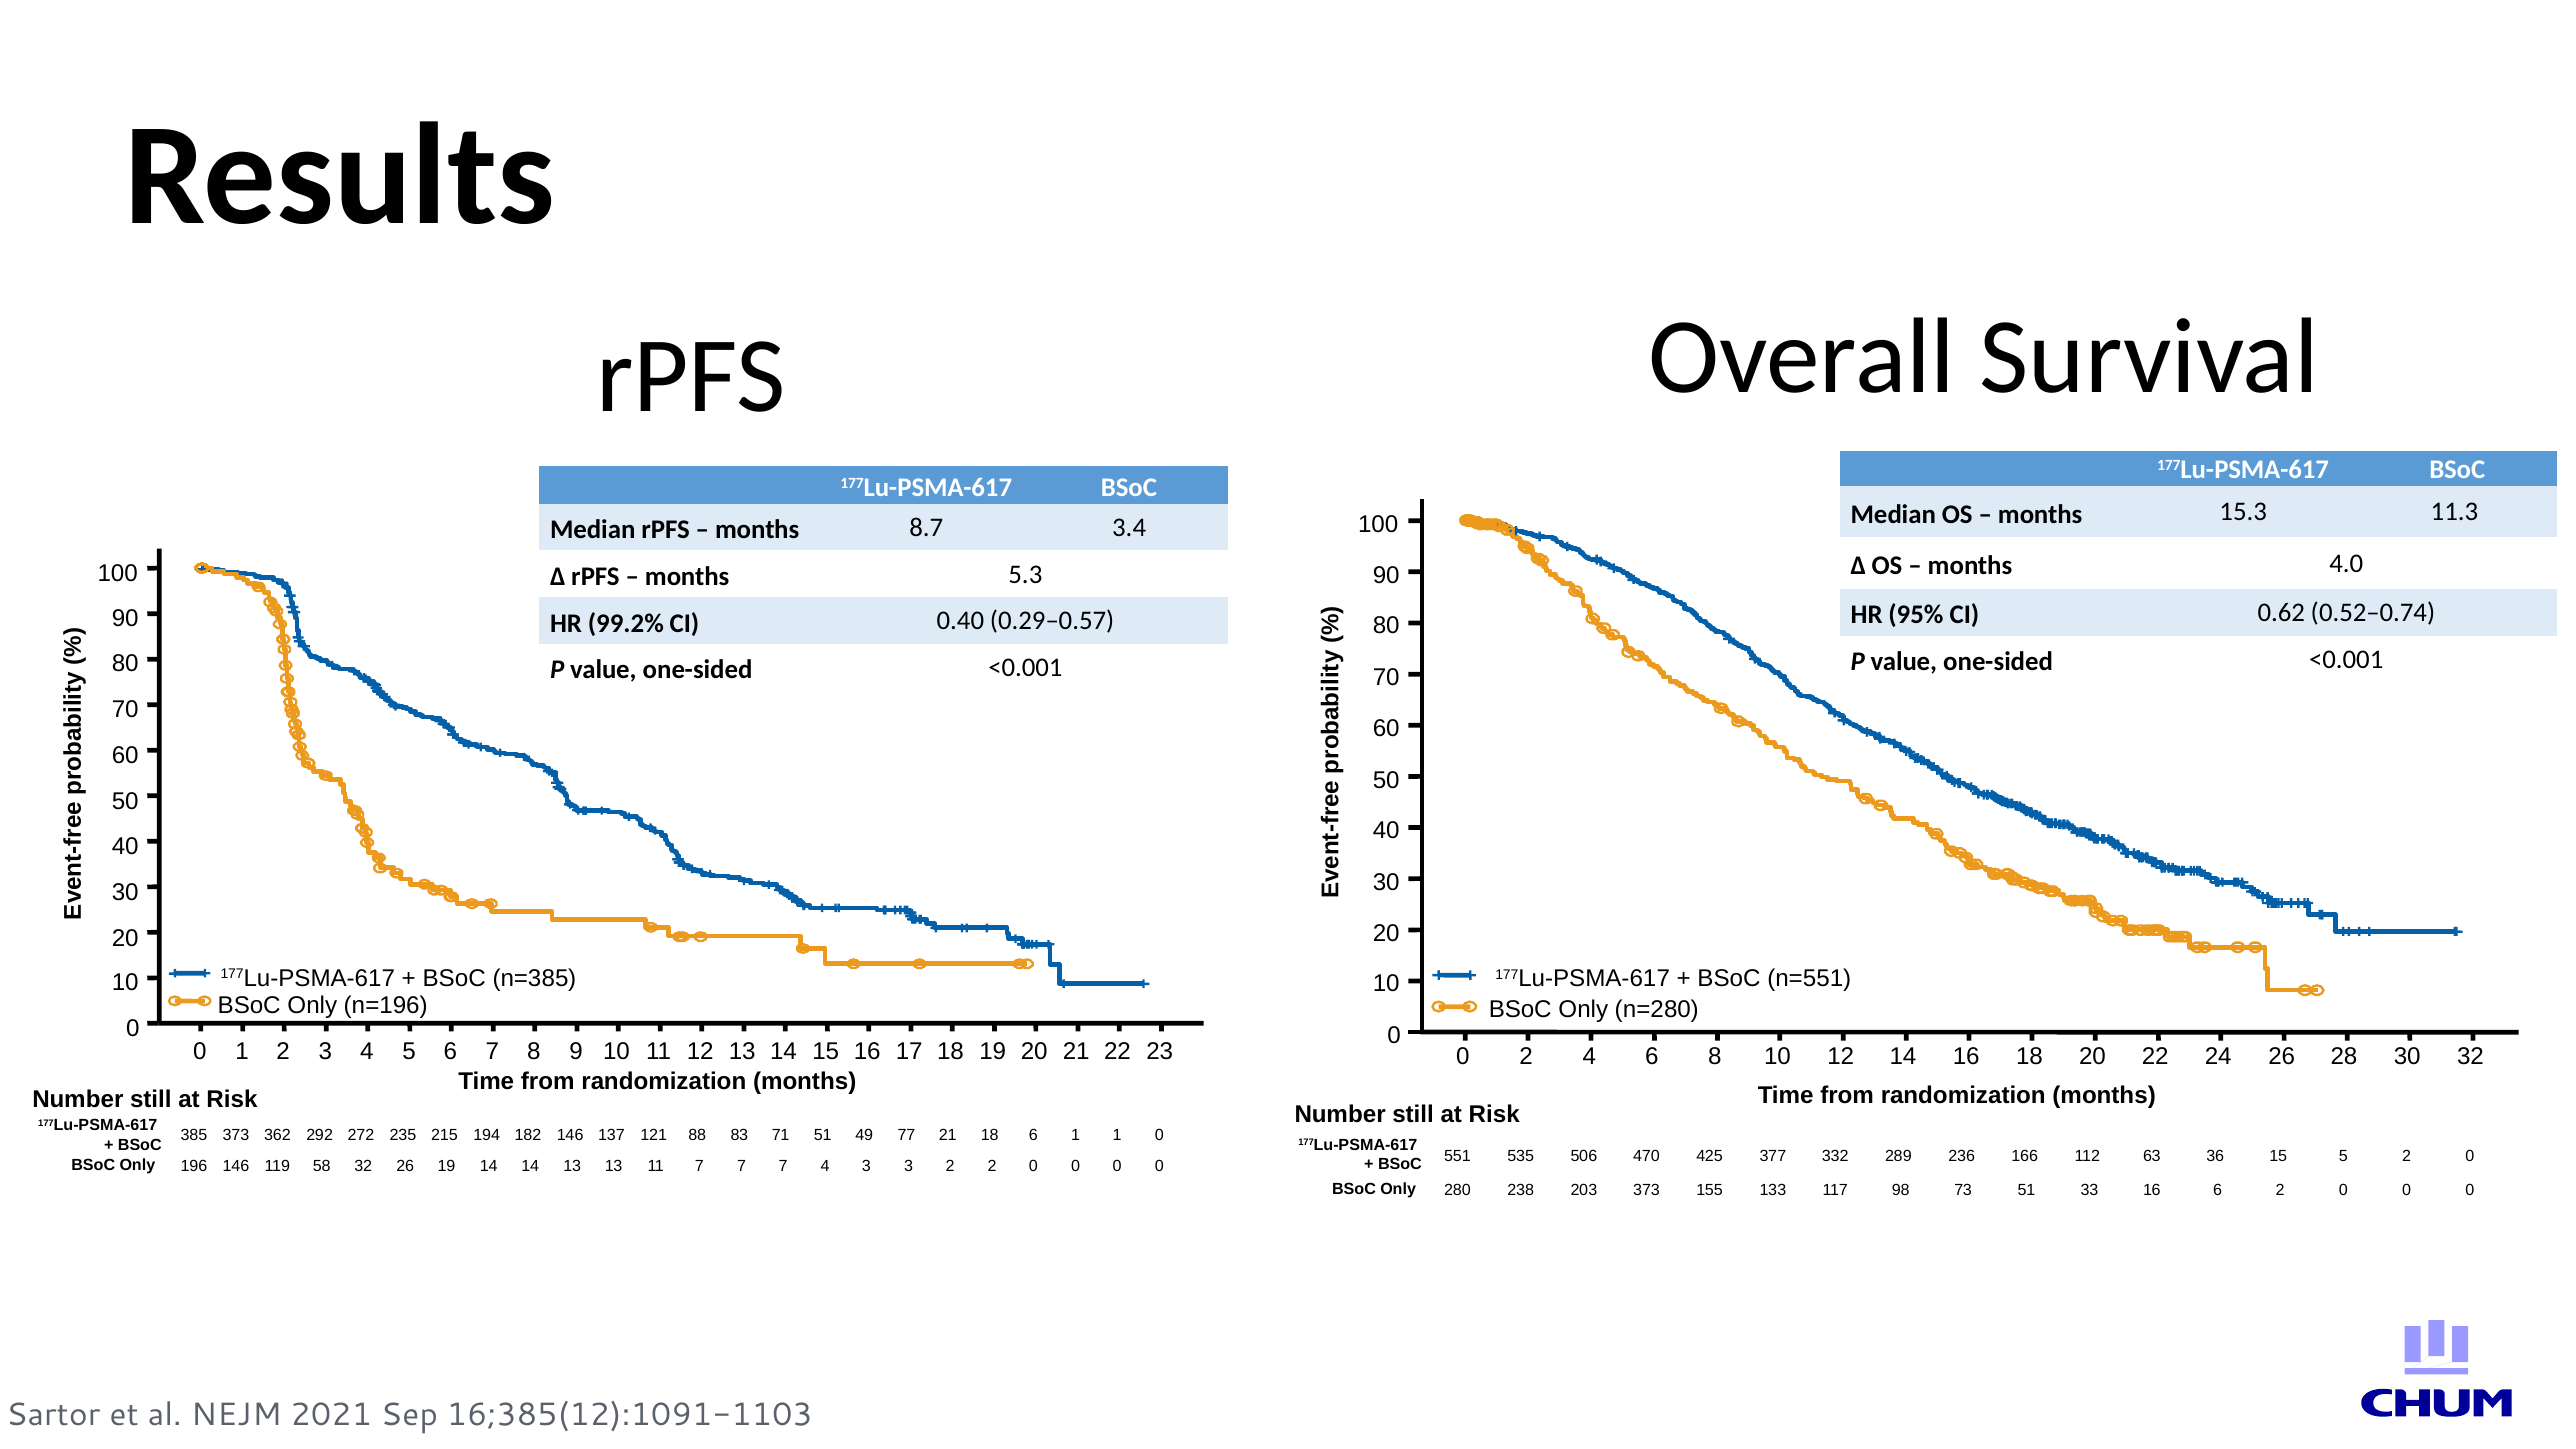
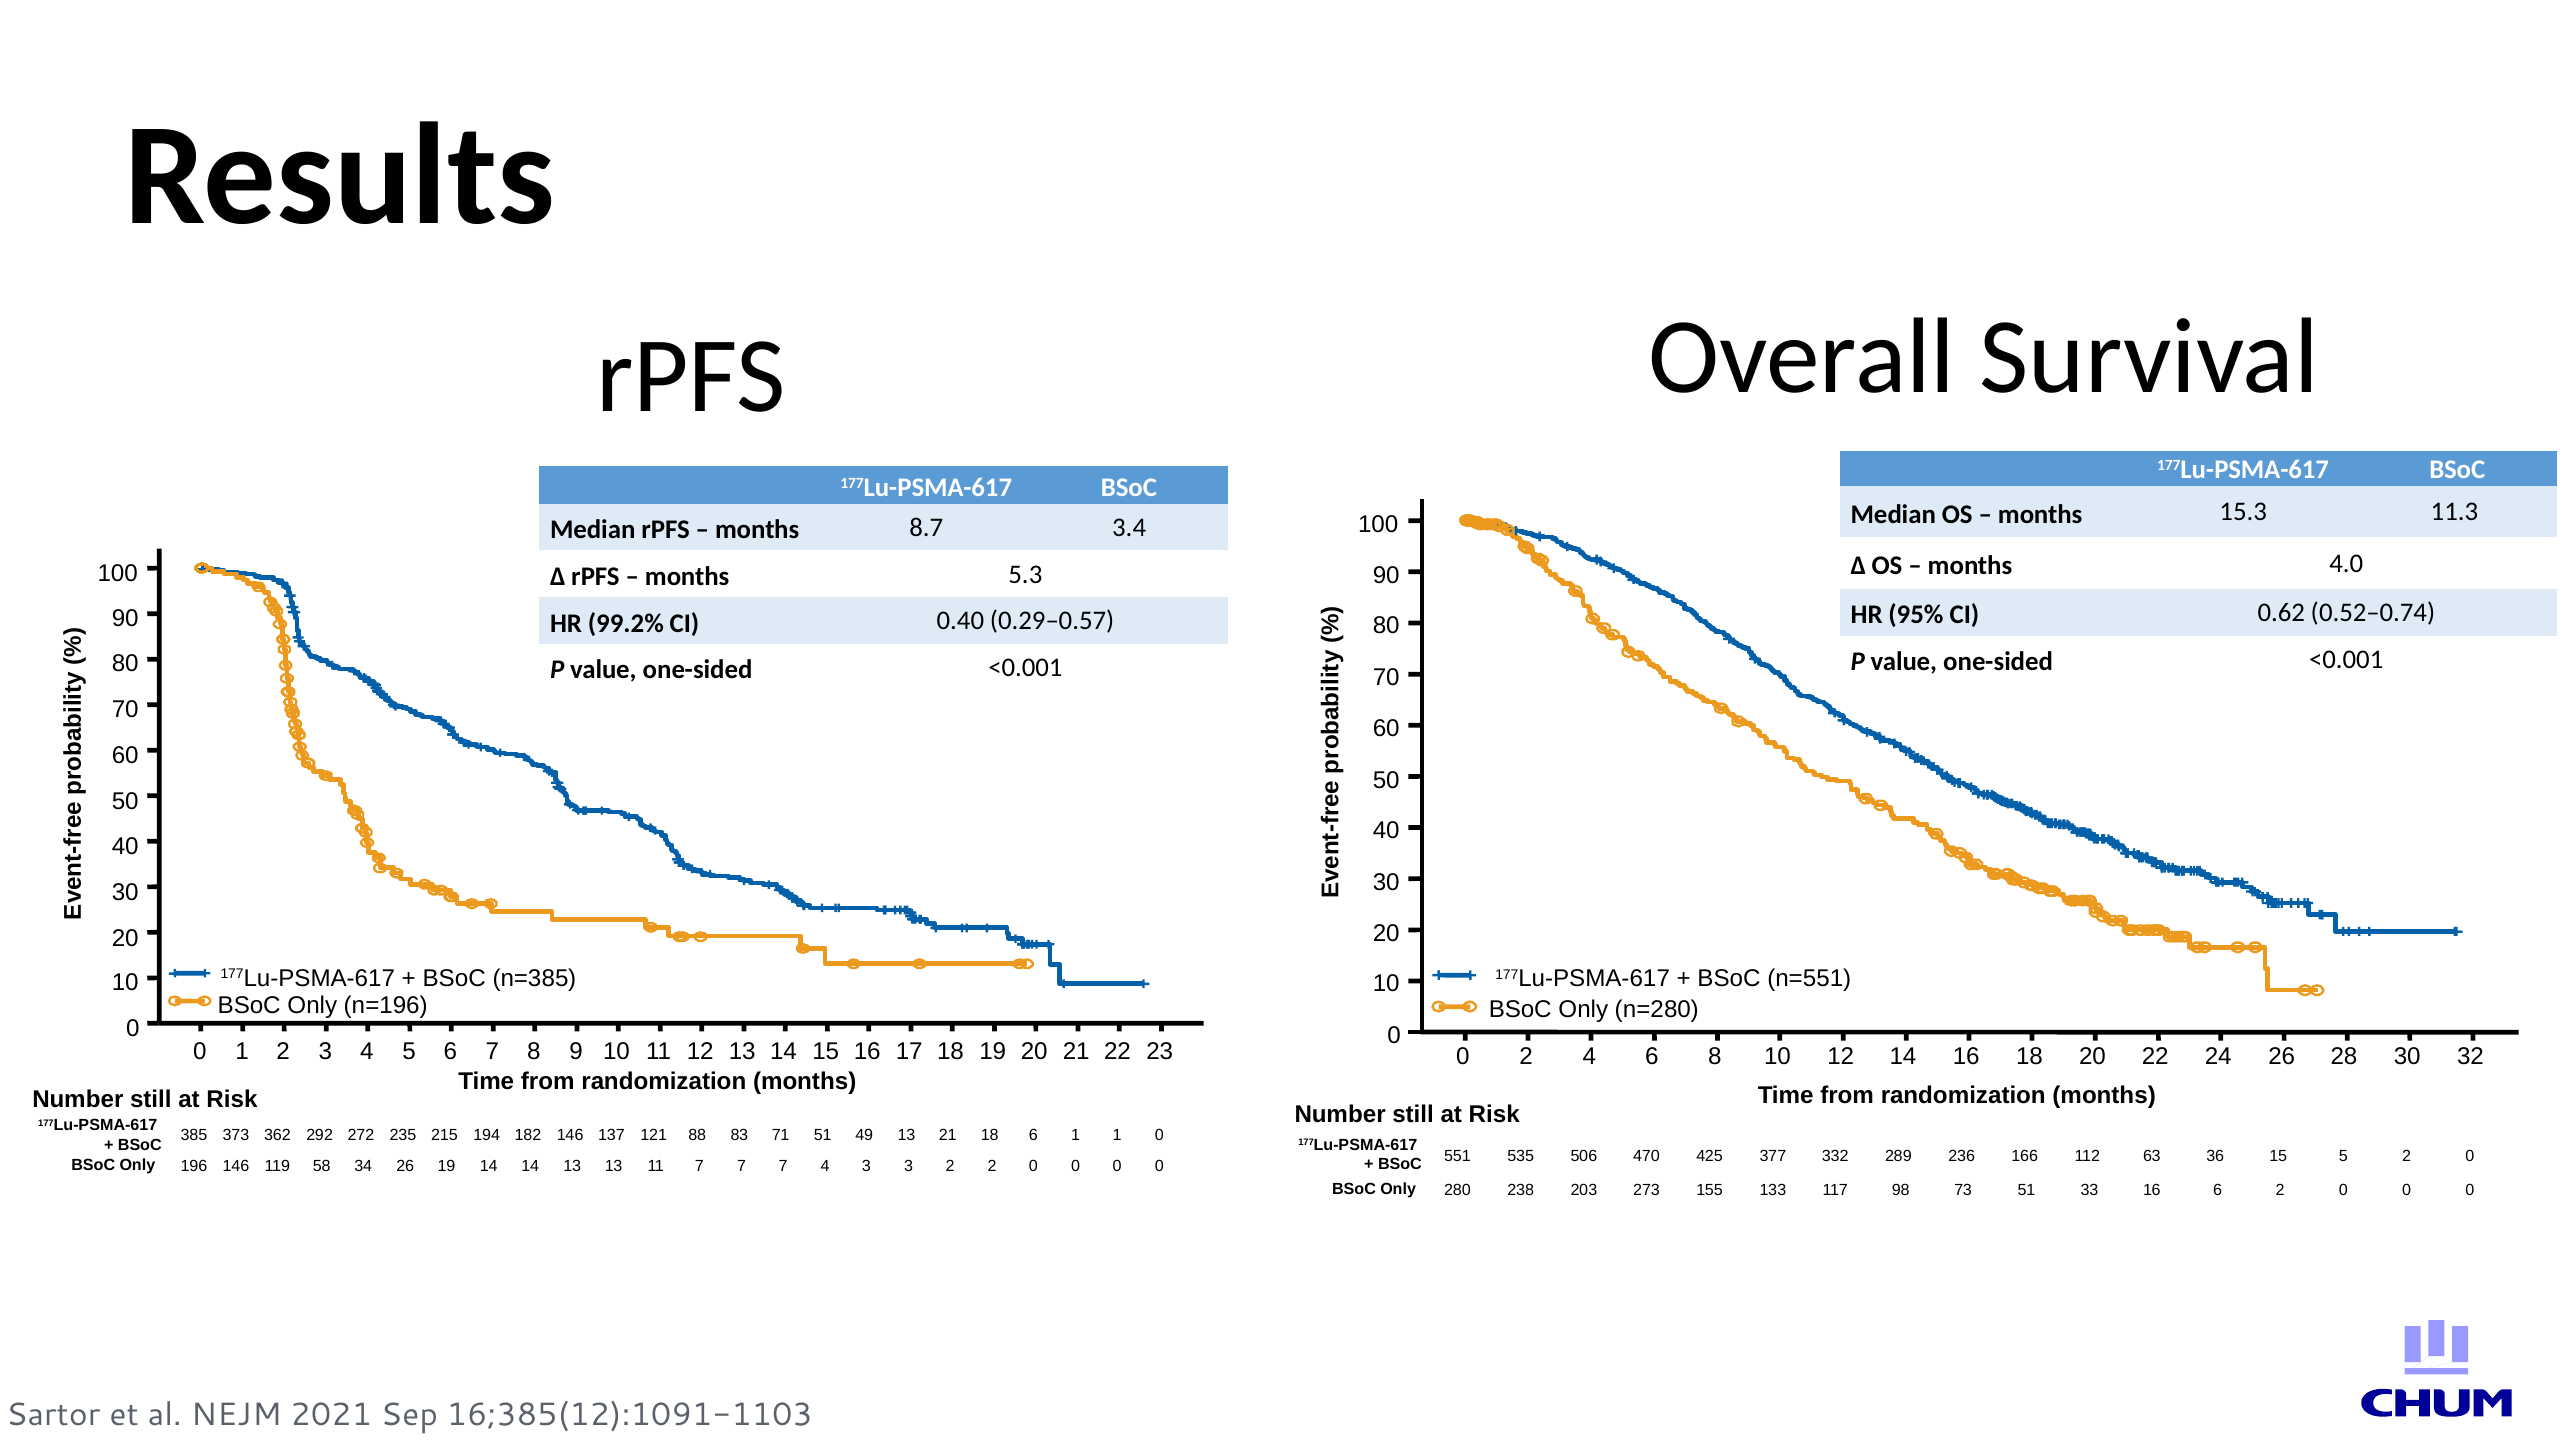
49 77: 77 -> 13 (906, 1135)
58 32: 32 -> 34 (363, 1166)
203 373: 373 -> 273 (1647, 1190)
